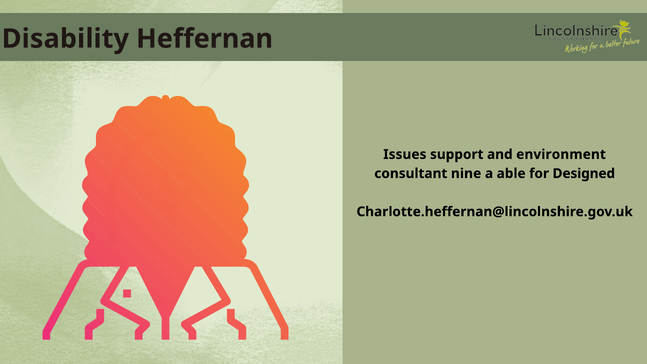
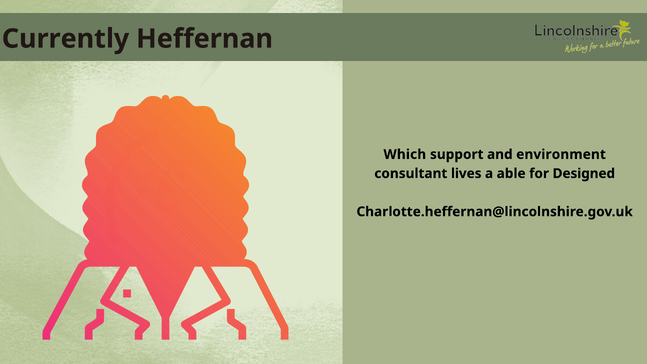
Disability: Disability -> Currently (65, 39)
Issues: Issues -> Which (405, 154)
nine: nine -> lives (466, 173)
